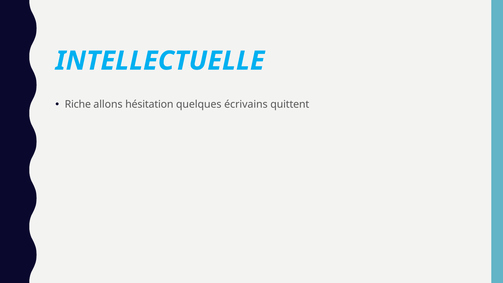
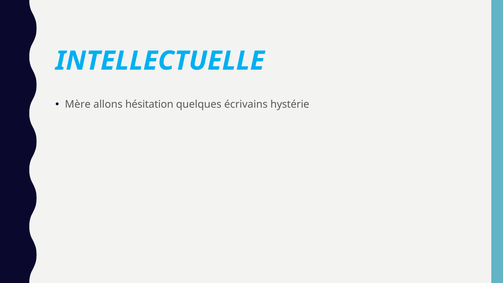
Riche: Riche -> Mère (78, 104)
quittent: quittent -> hystérie (290, 104)
